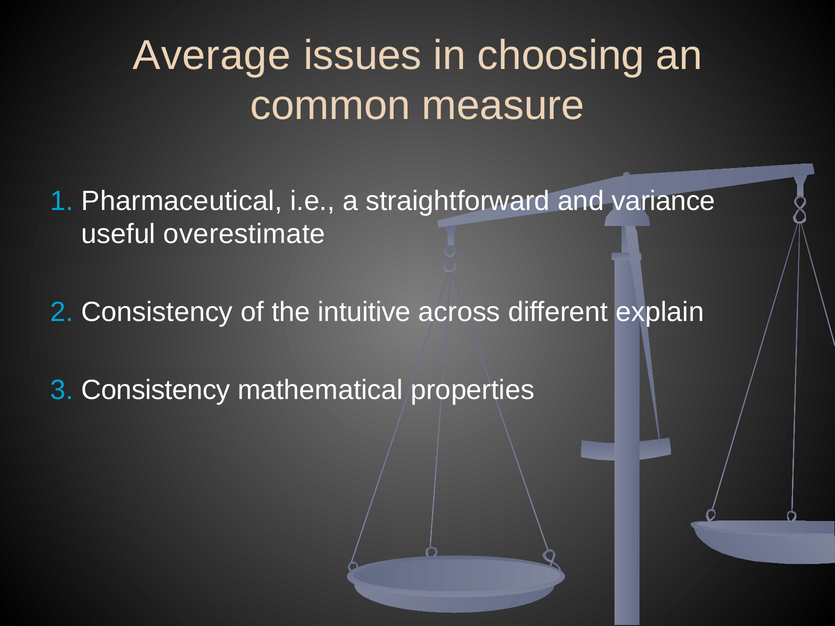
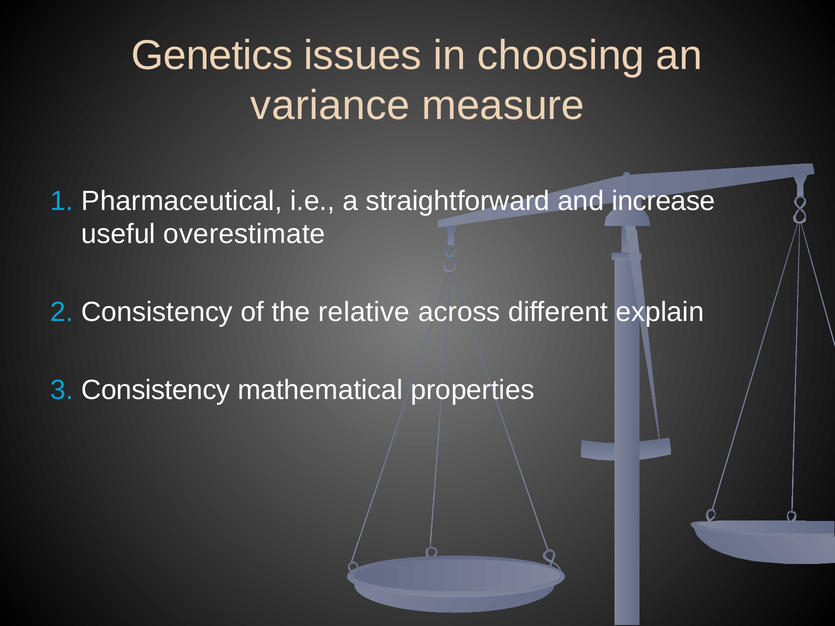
Average: Average -> Genetics (212, 55)
common: common -> variance (330, 106)
variance: variance -> increase (664, 201)
intuitive: intuitive -> relative (364, 312)
